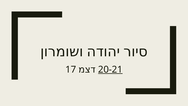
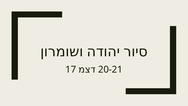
20-21 underline: present -> none (110, 69)
